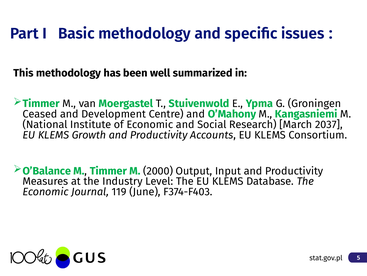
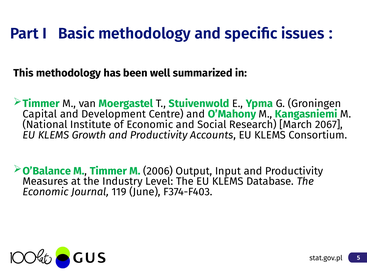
Ceased: Ceased -> Capital (40, 114)
2037: 2037 -> 2067 (329, 124)
2000: 2000 -> 2006 (158, 171)
